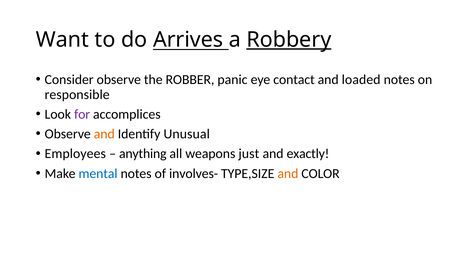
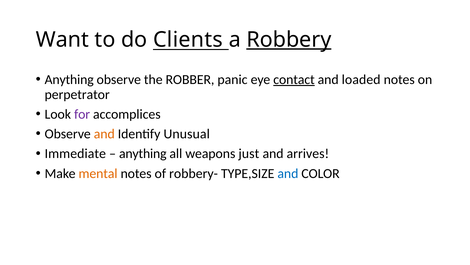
Arrives: Arrives -> Clients (188, 39)
Consider: Consider -> Anything (69, 79)
contact underline: none -> present (294, 79)
responsible: responsible -> perpetrator (77, 94)
Employees: Employees -> Immediate (75, 153)
exactly: exactly -> arrives (308, 153)
mental colour: blue -> orange (98, 173)
involves-: involves- -> robbery- (194, 173)
and colour: orange -> blue (288, 173)
